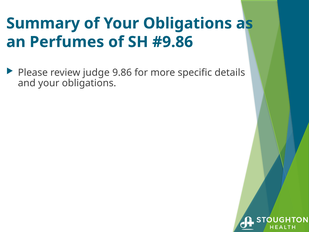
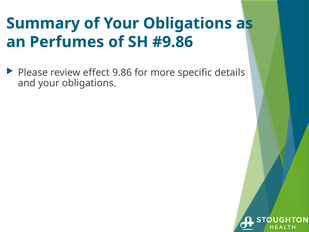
judge: judge -> effect (96, 72)
